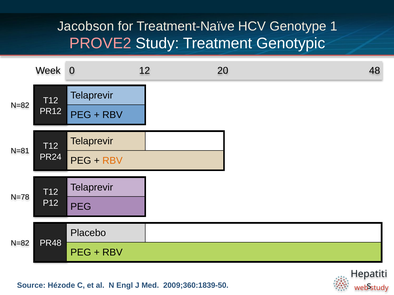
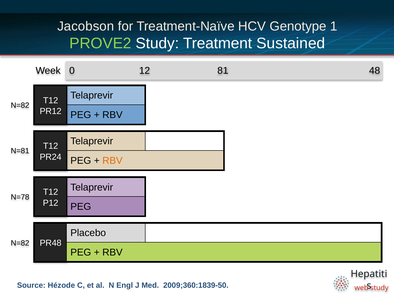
PROVE2 colour: pink -> light green (100, 43)
Genotypic: Genotypic -> Sustained (291, 43)
20: 20 -> 81 (223, 71)
